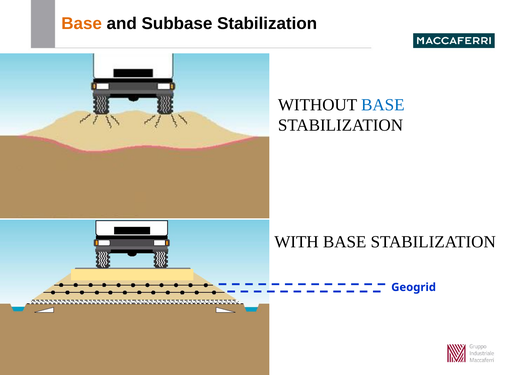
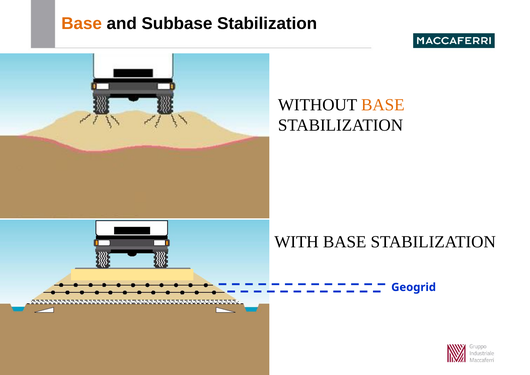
BASE colour: blue -> orange (383, 105)
